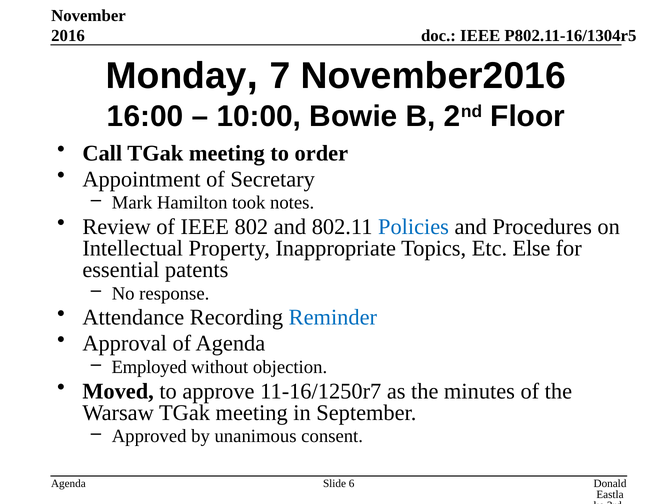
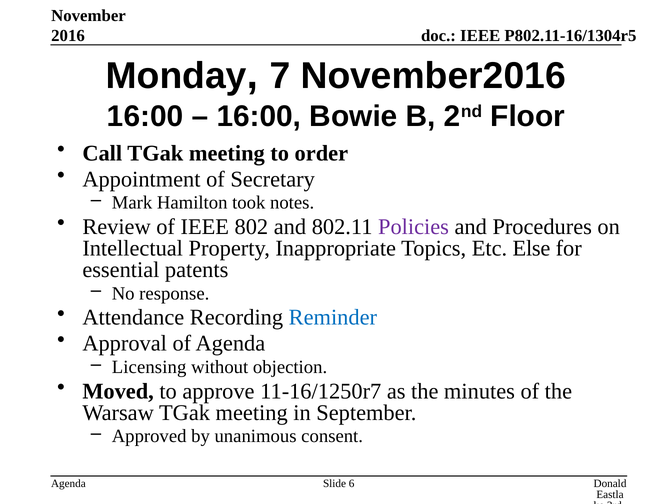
10:00: 10:00 -> 16:00 (259, 116)
Policies colour: blue -> purple (413, 227)
Employed: Employed -> Licensing (149, 367)
